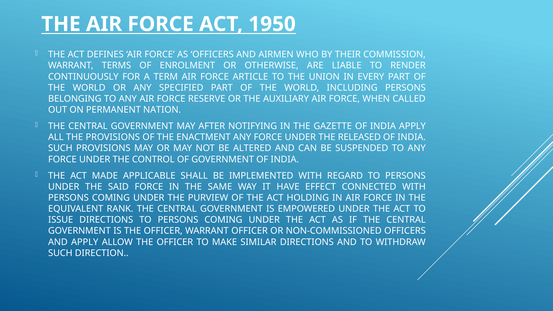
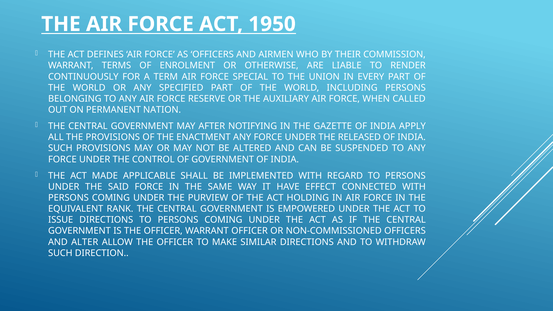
ARTICLE: ARTICLE -> SPECIAL (250, 77)
AND APPLY: APPLY -> ALTER (85, 242)
